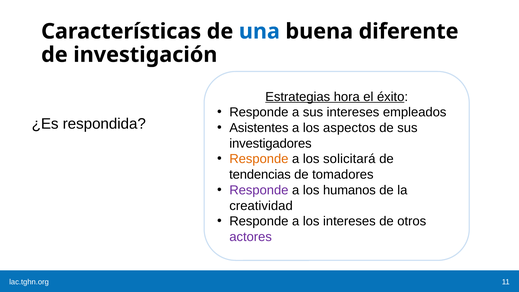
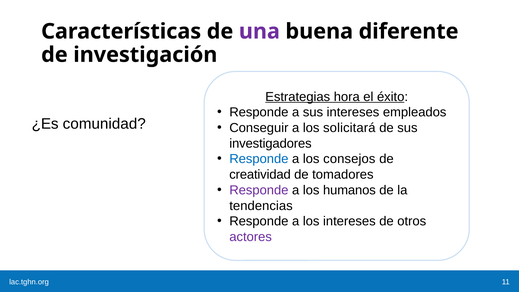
una colour: blue -> purple (259, 31)
respondida: respondida -> comunidad (104, 124)
Asistentes: Asistentes -> Conseguir (259, 128)
aspectos: aspectos -> solicitará (349, 128)
Responde colour: orange -> blue (259, 159)
solicitará: solicitará -> consejos (349, 159)
tendencias: tendencias -> creatividad (260, 175)
creatividad: creatividad -> tendencias (261, 206)
